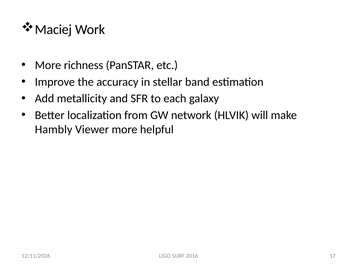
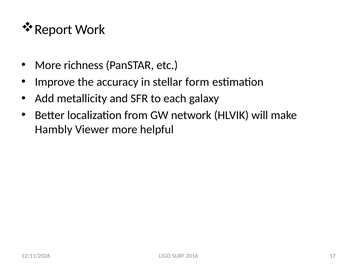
Maciej: Maciej -> Report (53, 30)
band: band -> form (197, 82)
